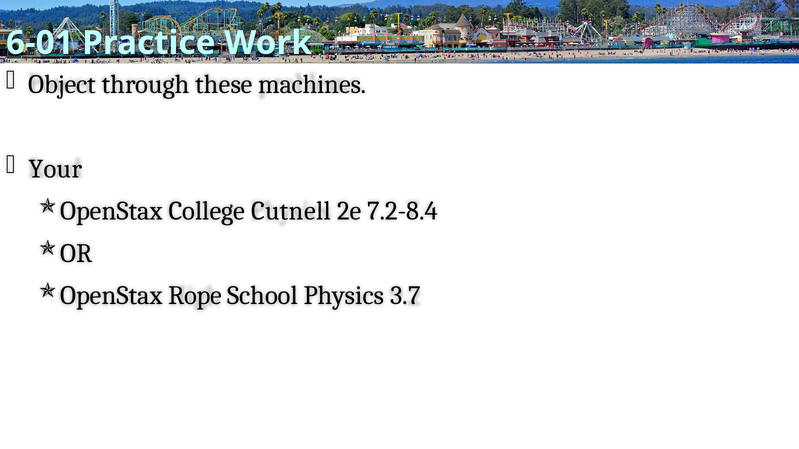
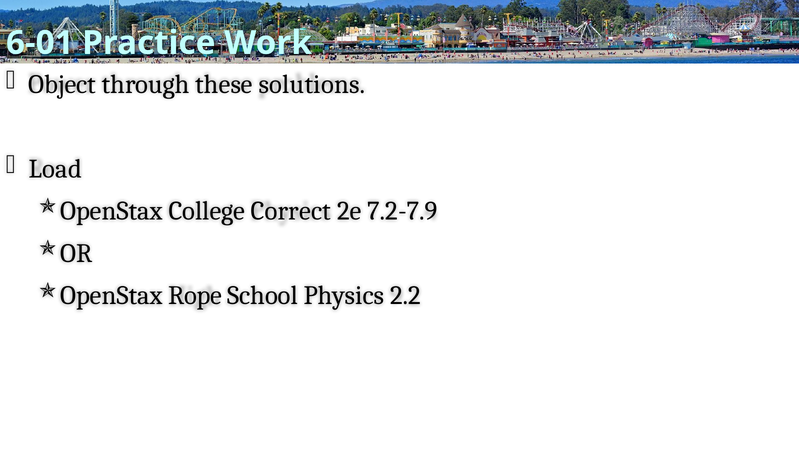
machines: machines -> solutions (312, 84)
Your: Your -> Load (55, 169)
Cutnell: Cutnell -> Correct (291, 211)
7.2-8.4: 7.2-8.4 -> 7.2-7.9 (402, 211)
3.7: 3.7 -> 2.2 (405, 296)
